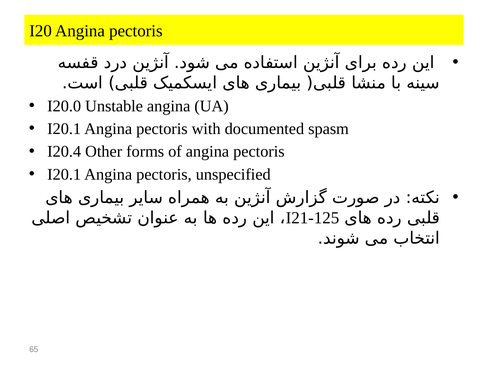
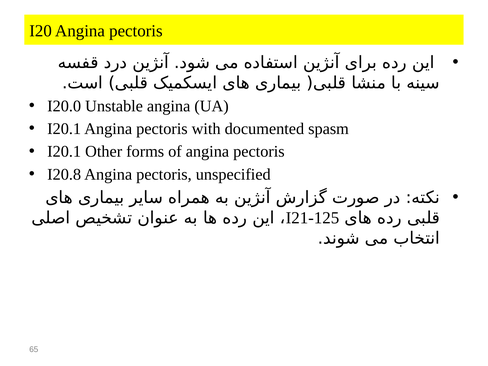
I20.4: I20.4 -> I20.1 (64, 152)
I20.1: I20.1 -> I20.8 (64, 174)
